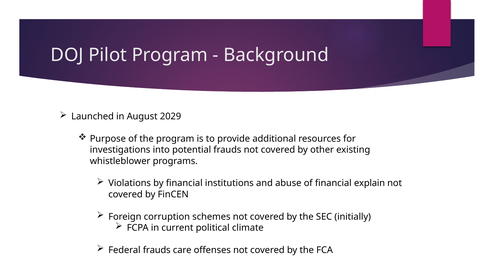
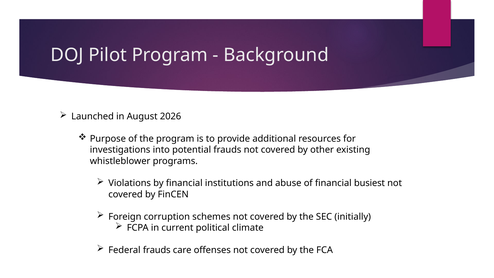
2029: 2029 -> 2026 (171, 116)
explain: explain -> busiest (369, 183)
